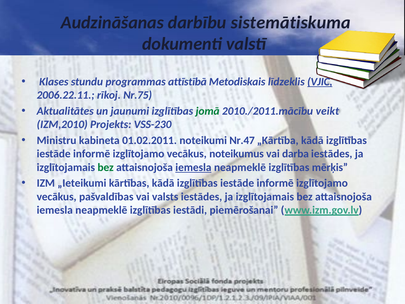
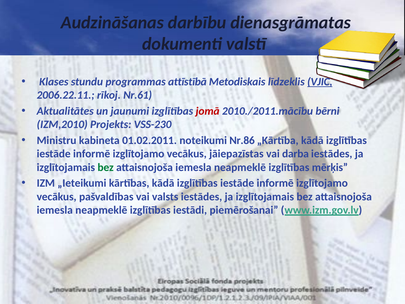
sistemātiskuma: sistemātiskuma -> dienasgrāmatas (291, 22)
Nr.75: Nr.75 -> Nr.61 (138, 95)
jomā colour: green -> red (208, 111)
veikt: veikt -> bērni (328, 111)
Nr.47: Nr.47 -> Nr.86 (242, 140)
noteikumus: noteikumus -> jāiepazīstas (236, 154)
iemesla underline: present -> none (193, 167)
